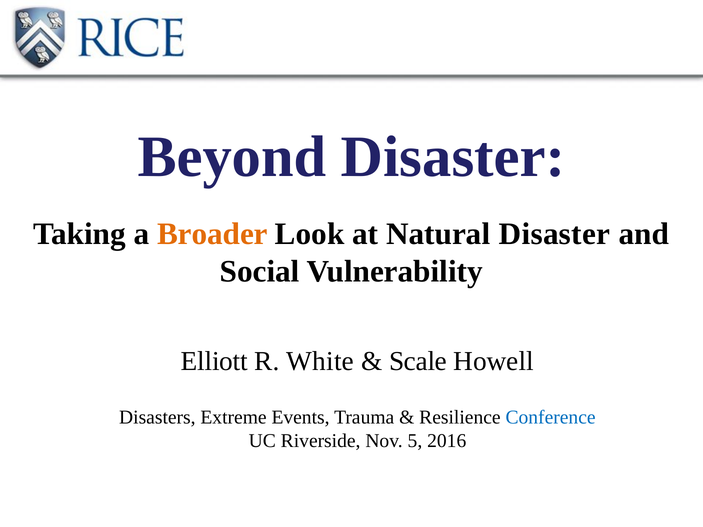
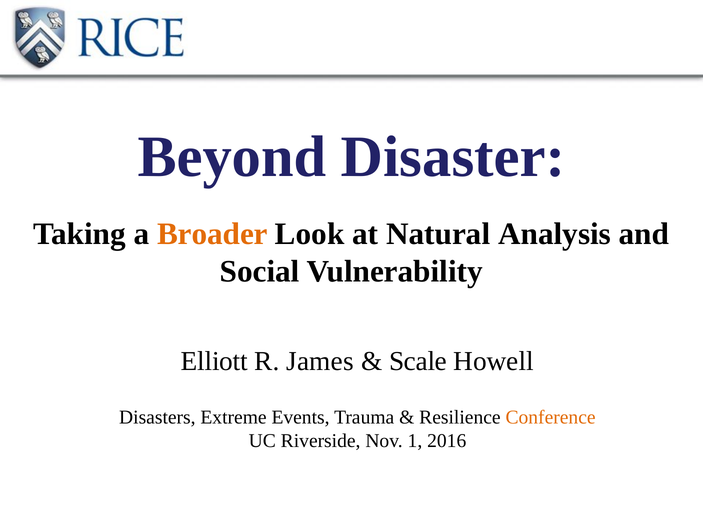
Natural Disaster: Disaster -> Analysis (555, 234)
White: White -> James (320, 362)
Conference colour: blue -> orange (551, 417)
5: 5 -> 1 (415, 441)
